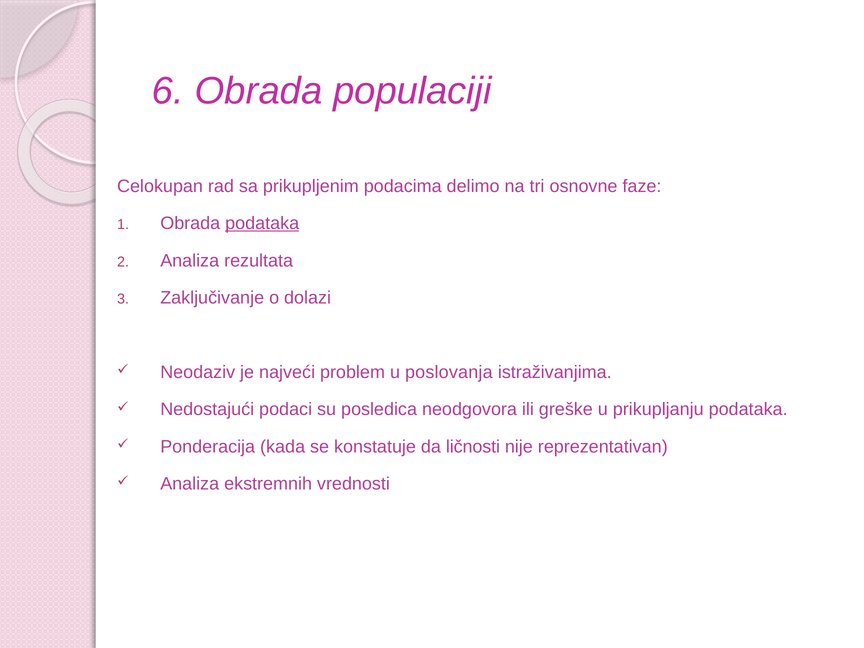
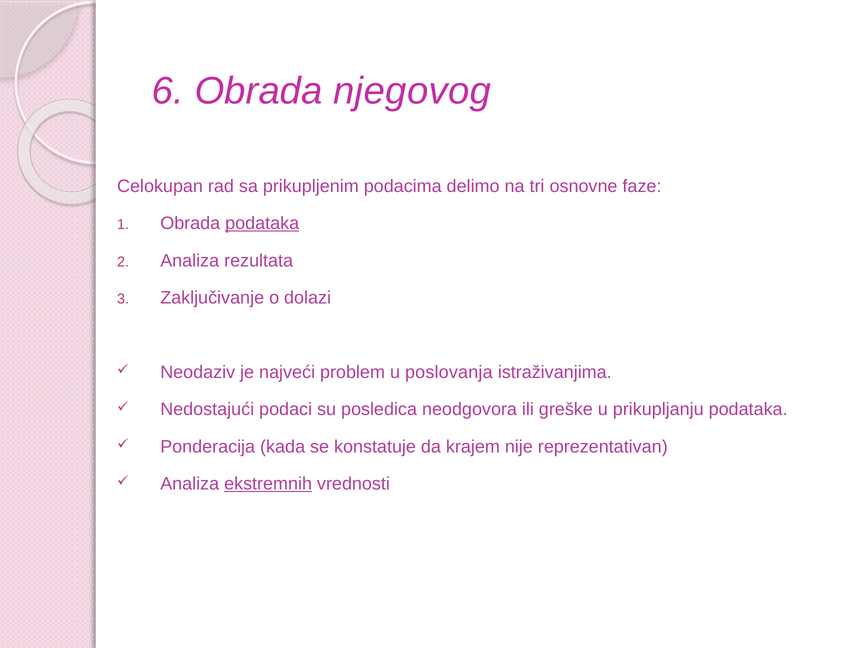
populaciji: populaciji -> njegovog (412, 91)
ličnosti: ličnosti -> krajem (473, 447)
ekstremnih underline: none -> present (268, 484)
